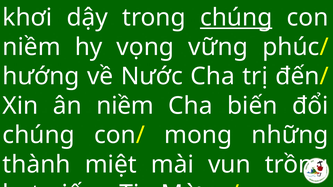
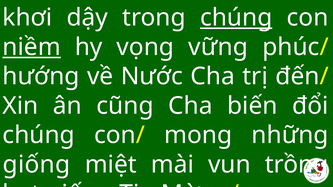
niềm underline: none -> present (32, 47)
ân niềm: niềm -> cũng (125, 106)
thành: thành -> giống (36, 165)
